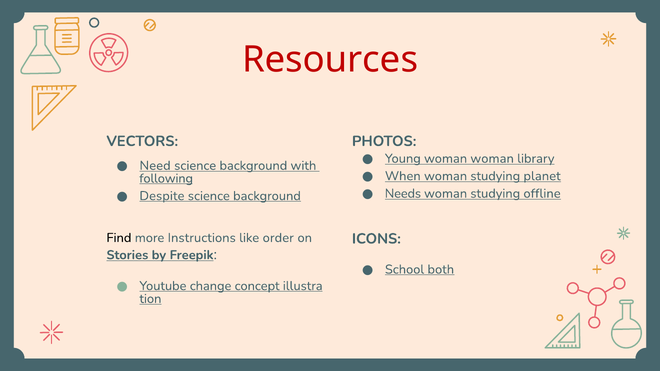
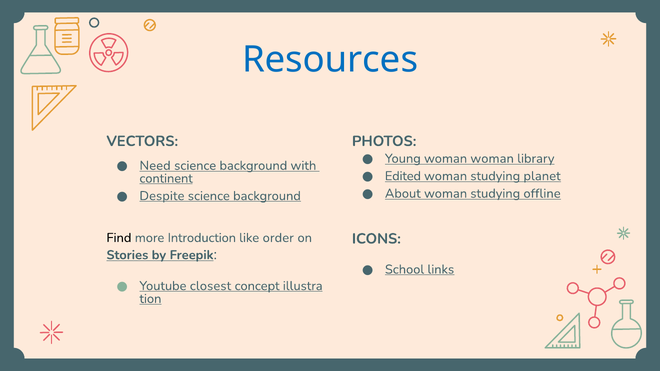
Resources colour: red -> blue (330, 60)
When: When -> Edited (403, 176)
following: following -> continent (166, 179)
Needs: Needs -> About (403, 194)
Instructions: Instructions -> Introduction (202, 238)
both: both -> links (441, 270)
change: change -> closest (210, 286)
